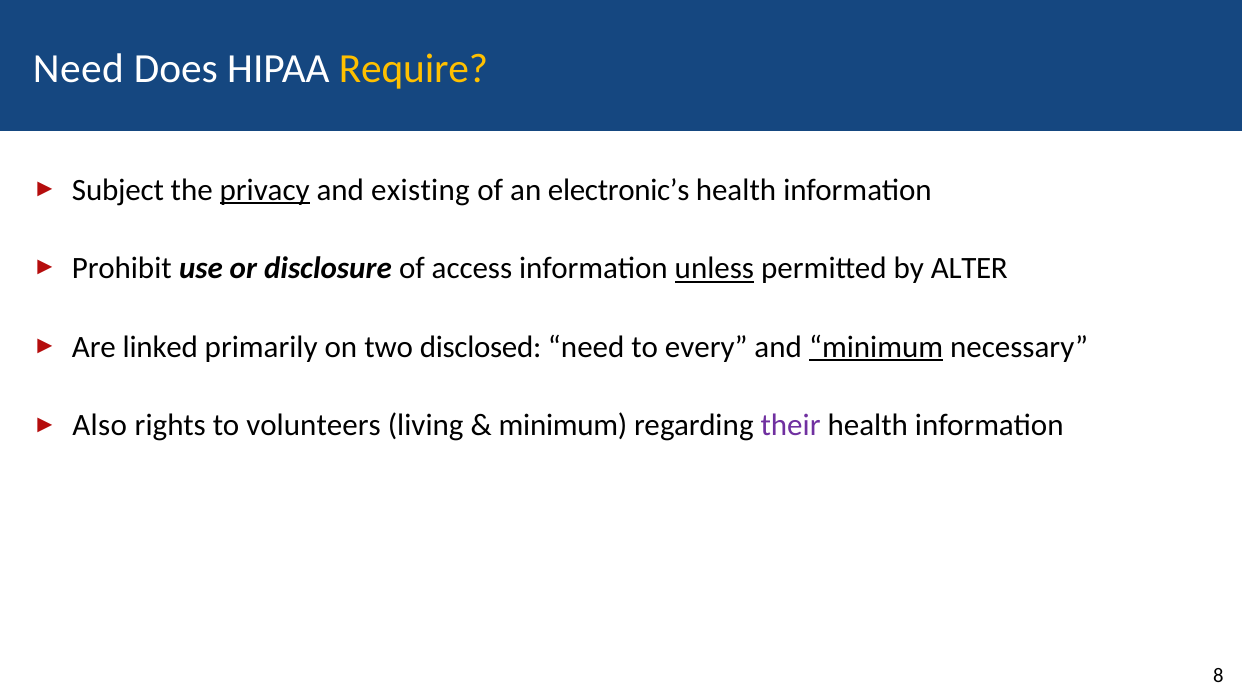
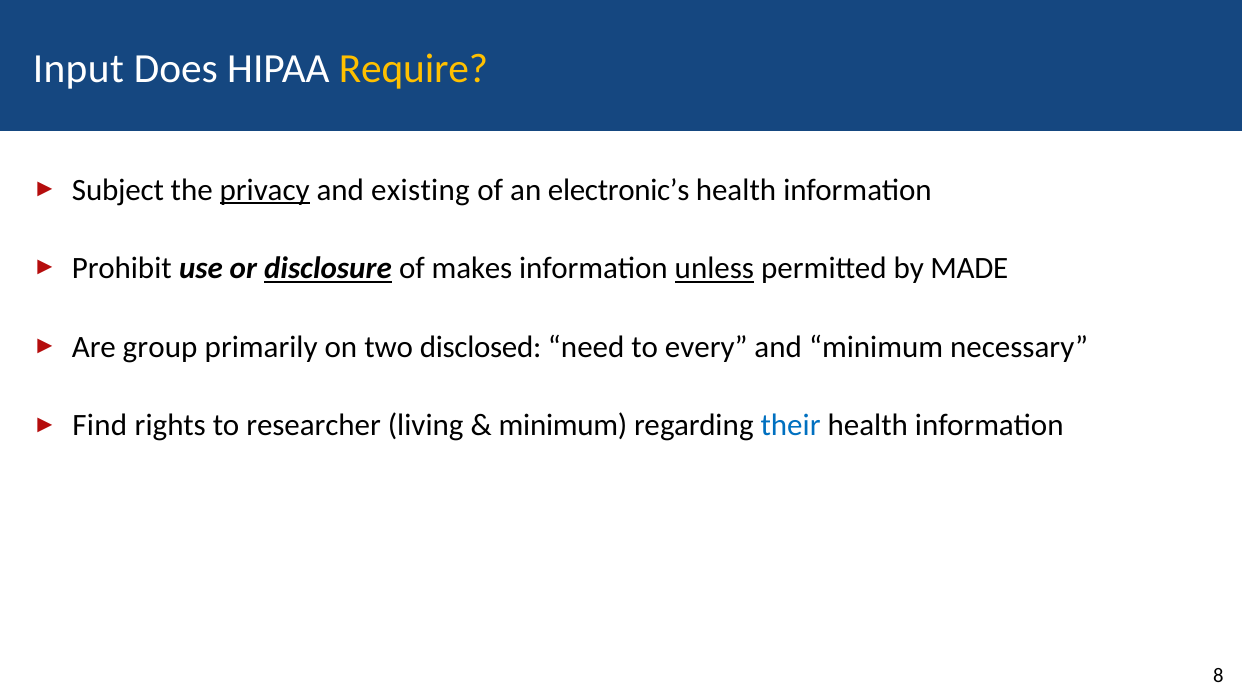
Need: Need -> Input (78, 68)
disclosure underline: none -> present (328, 269)
access: access -> makes (472, 269)
ALTER: ALTER -> MADE (969, 269)
linked: linked -> group (160, 347)
minimum underline: present -> none (876, 347)
Also: Also -> Find (100, 426)
volunteers: volunteers -> researcher (314, 426)
their colour: purple -> blue (791, 426)
